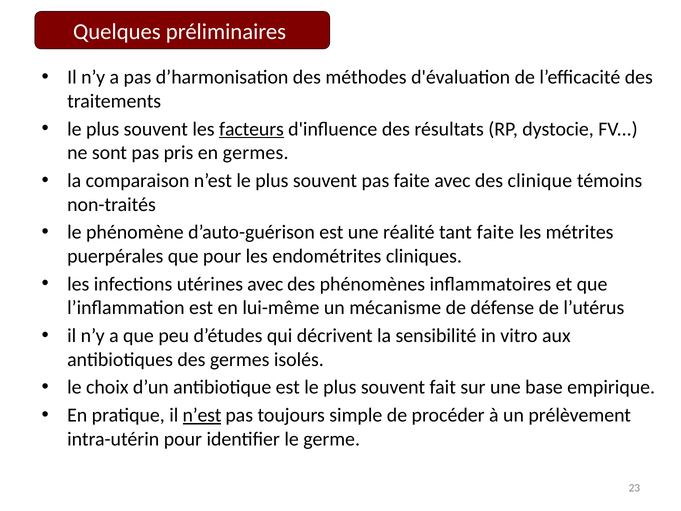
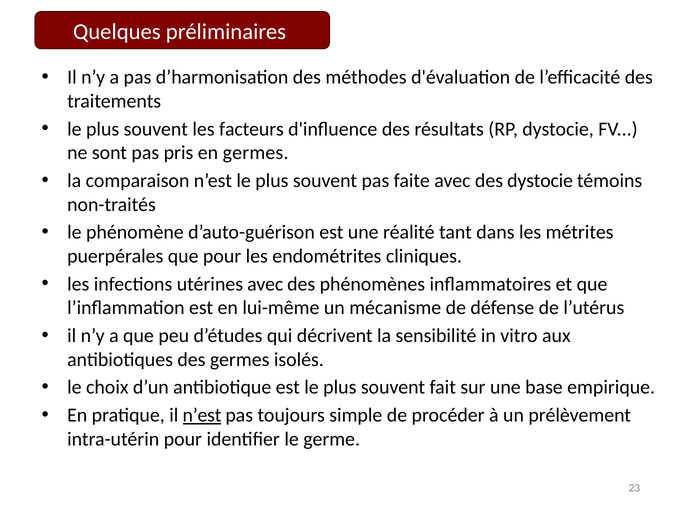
facteurs underline: present -> none (251, 129)
des clinique: clinique -> dystocie (540, 181)
tant faite: faite -> dans (495, 232)
